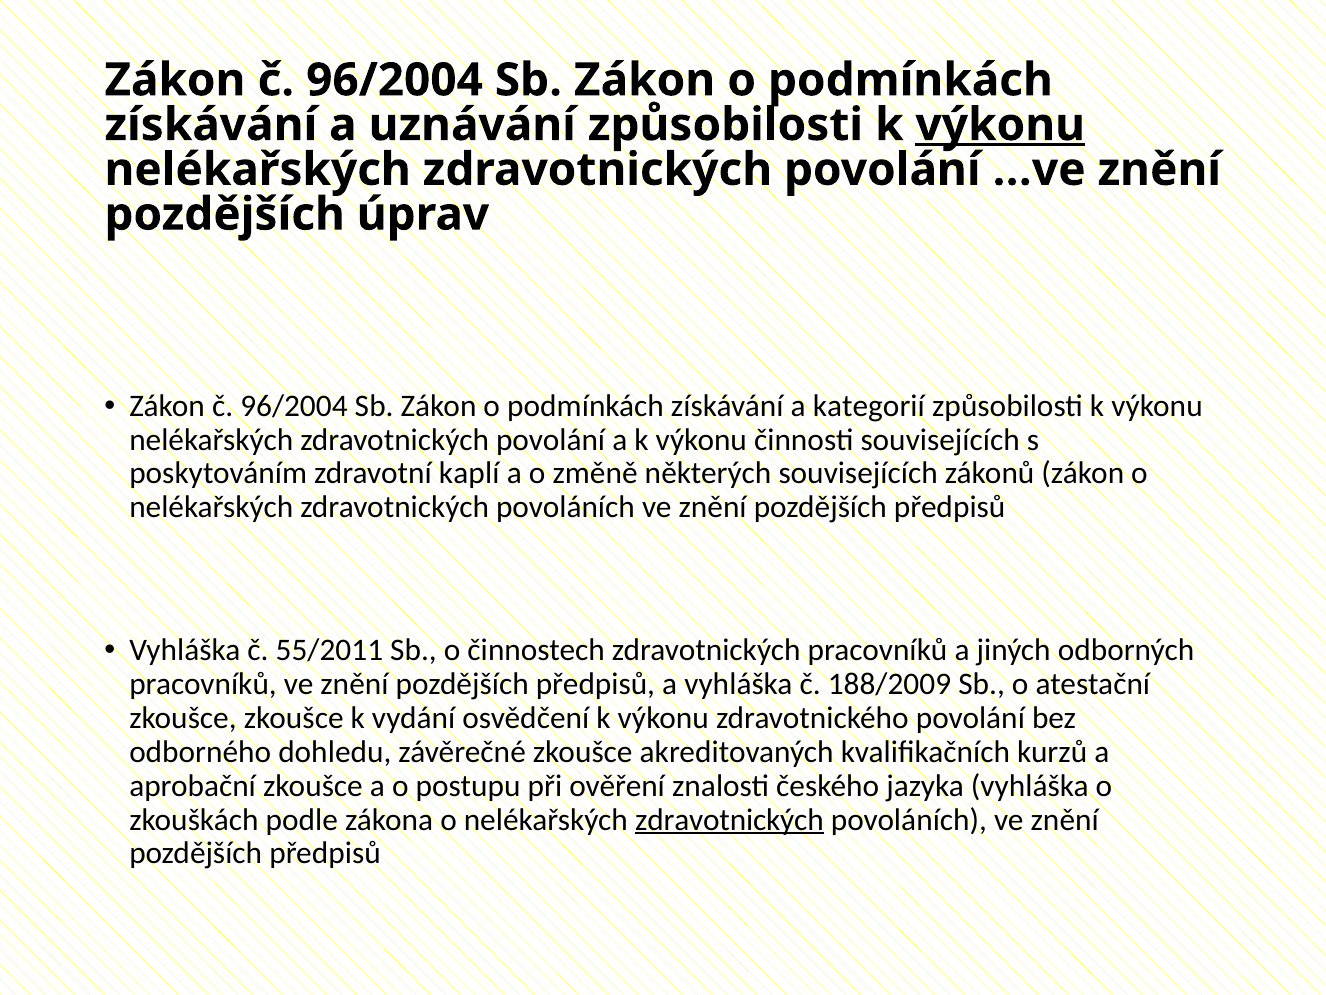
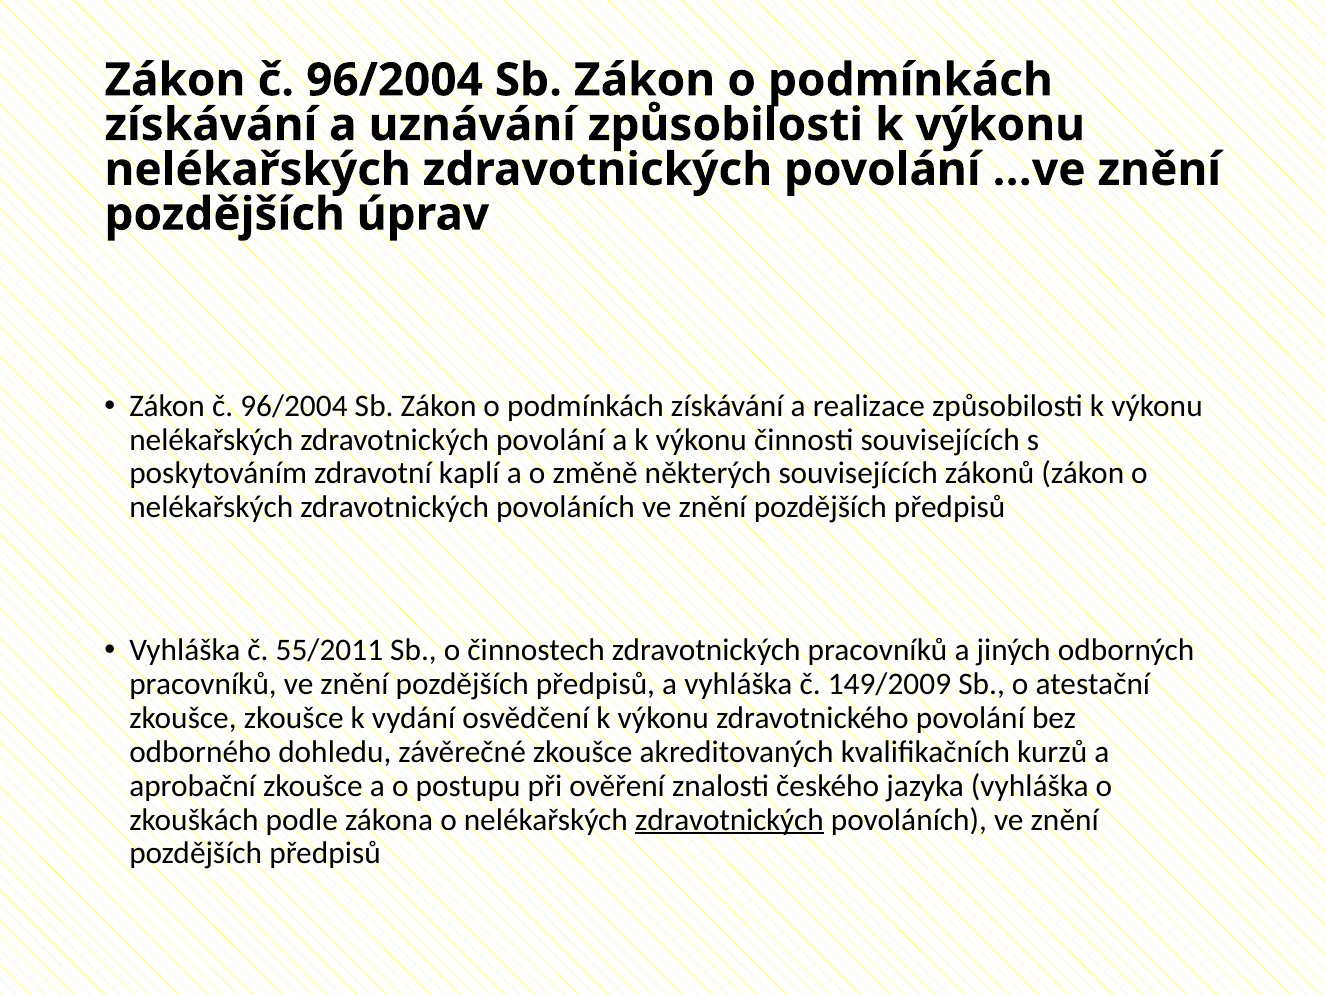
výkonu underline: present -> none (1000, 125)
kategorií: kategorií -> realizace (869, 406)
188/2009: 188/2009 -> 149/2009 (889, 684)
